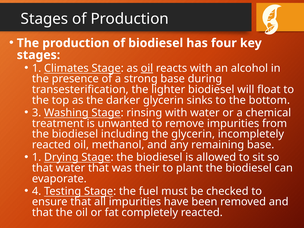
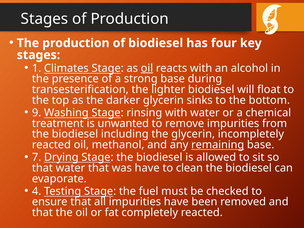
3: 3 -> 9 (37, 113)
remaining underline: none -> present (218, 145)
1: 1 -> 7 (37, 157)
was their: their -> have (147, 168)
plant: plant -> clean (189, 168)
